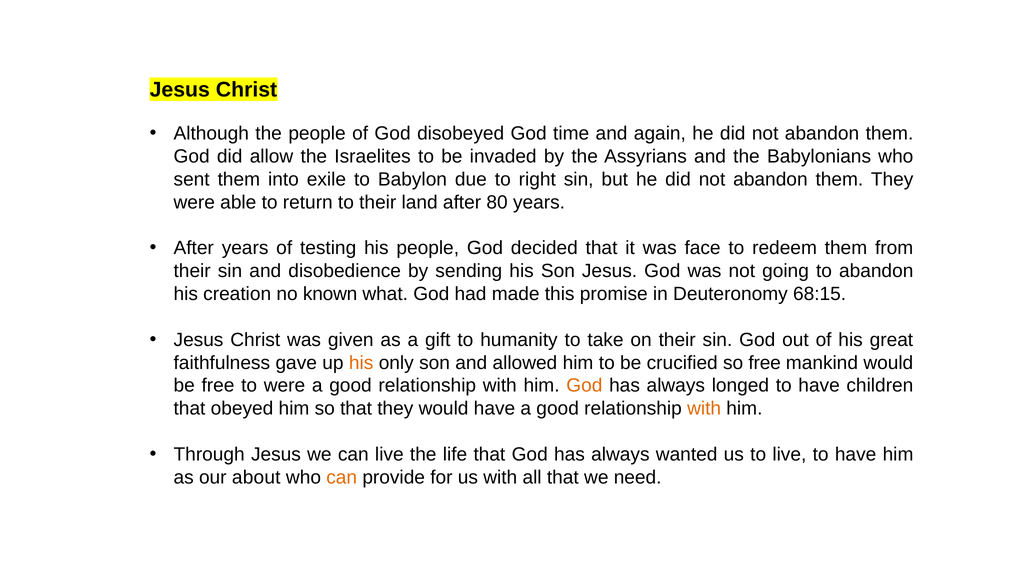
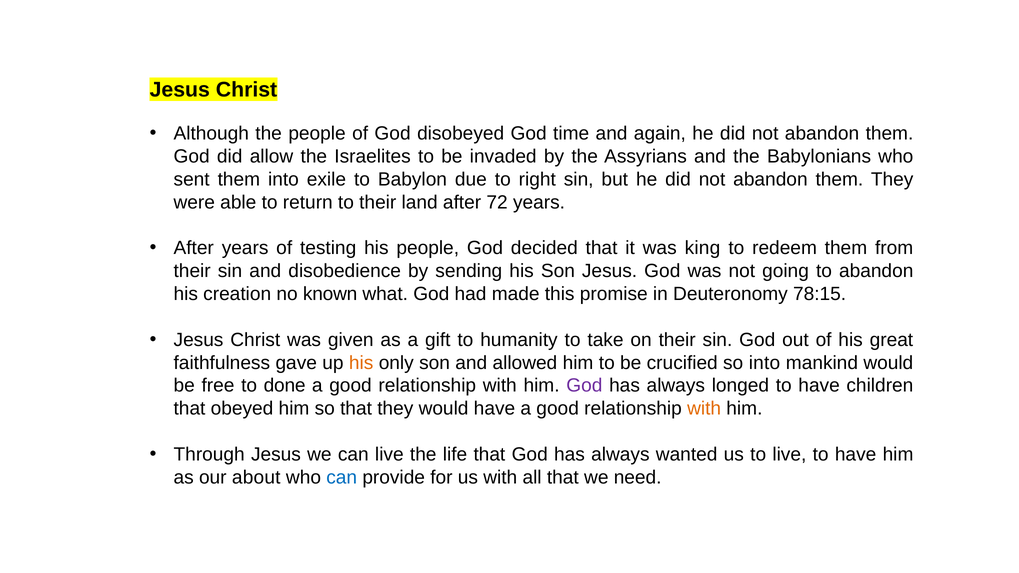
80: 80 -> 72 (497, 202)
face: face -> king (702, 248)
68:15: 68:15 -> 78:15 (820, 294)
so free: free -> into (764, 363)
to were: were -> done (285, 386)
God colour: orange -> purple (584, 386)
can colour: orange -> blue (342, 478)
